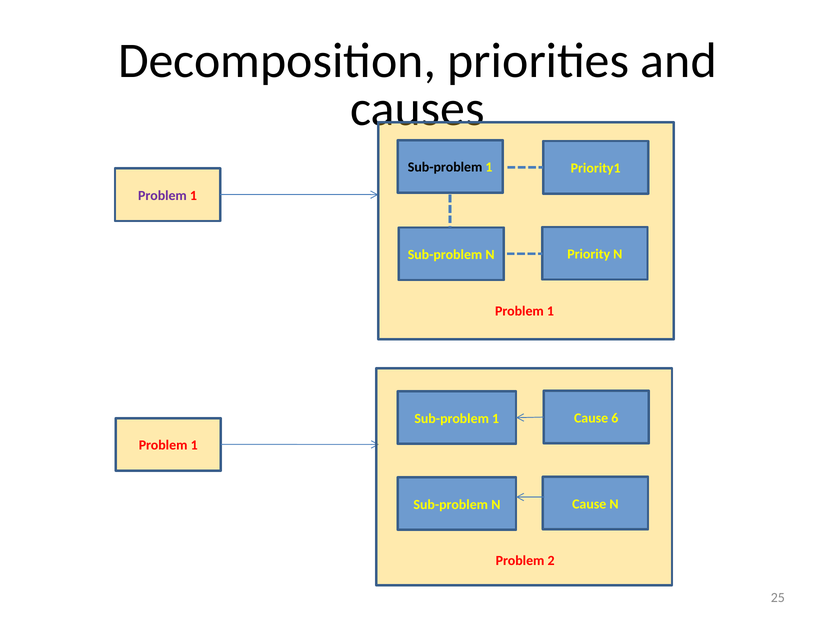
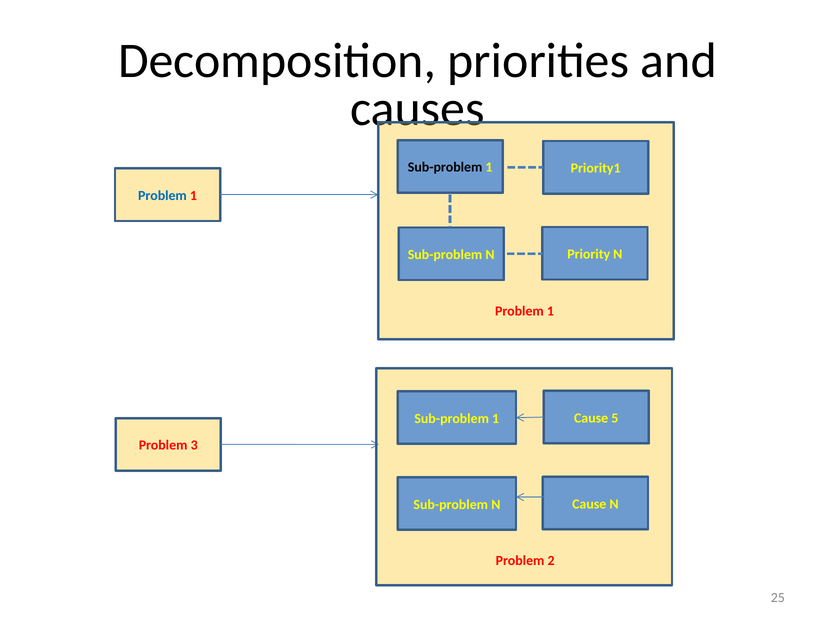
Problem colour: purple -> blue (162, 196)
6: 6 -> 5 (615, 418)
1: 1 -> 3 (194, 446)
